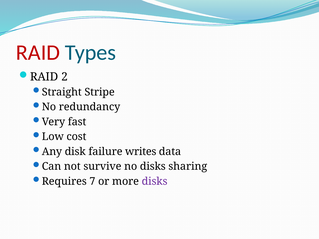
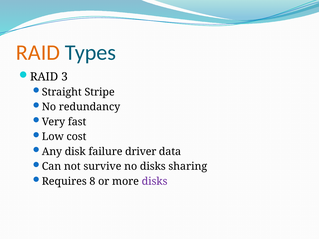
RAID colour: red -> orange (38, 53)
2: 2 -> 3 (65, 77)
writes: writes -> driver (141, 152)
7: 7 -> 8 (92, 181)
